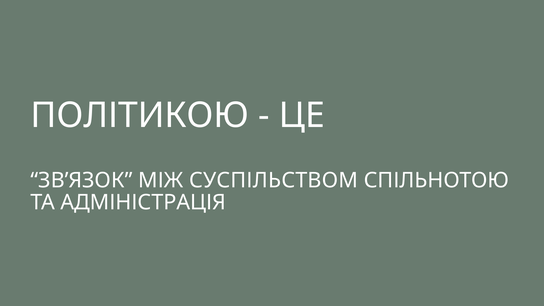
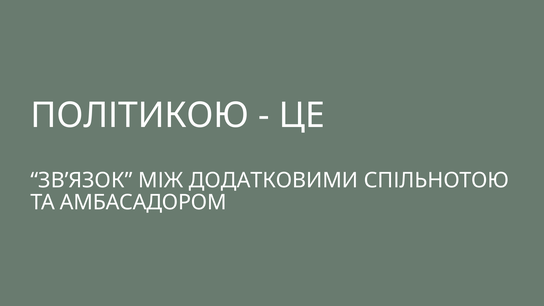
СУСПІЛЬСТВОМ: СУСПІЛЬСТВОМ -> ДОДАТКОВИМИ (274, 180)
АДМІНІСТРАЦІЯ: АДМІНІСТРАЦІЯ -> АМБАСАДОРОМ (143, 202)
